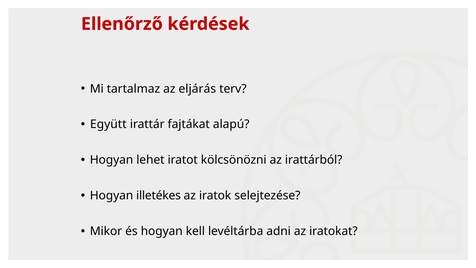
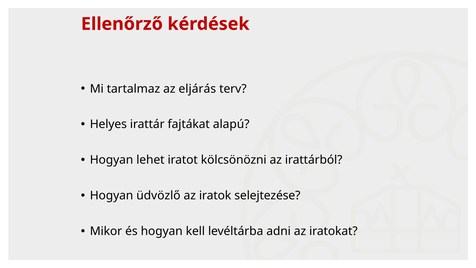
Együtt: Együtt -> Helyes (108, 124)
illetékes: illetékes -> üdvözlő (158, 196)
